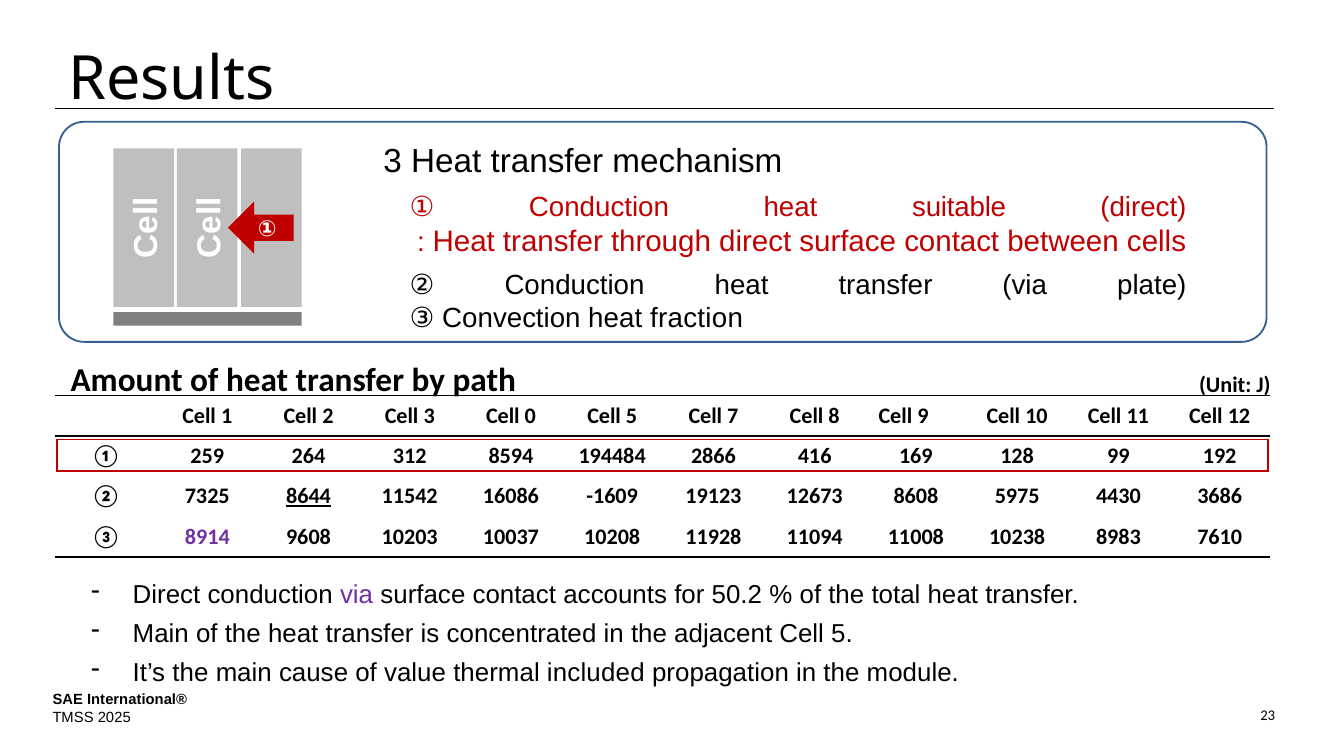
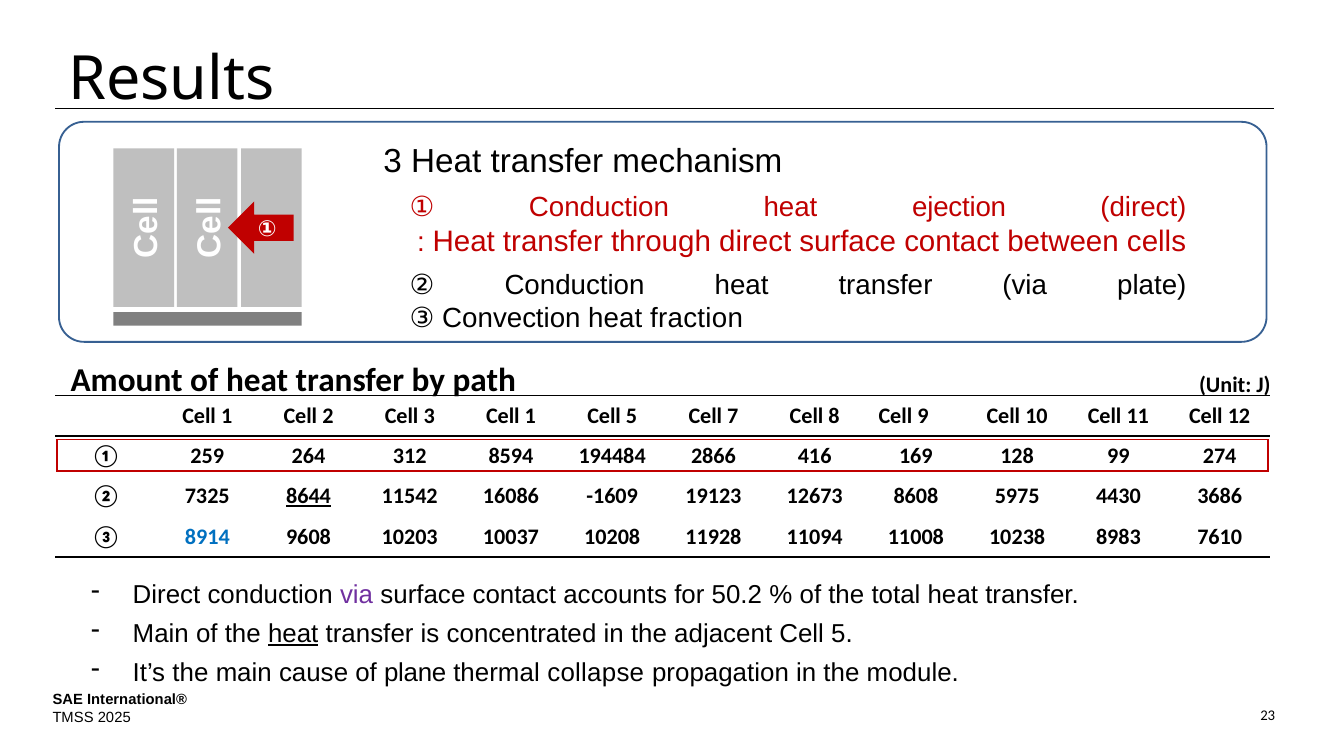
suitable: suitable -> ejection (959, 207)
3 Cell 0: 0 -> 1 (530, 416)
192: 192 -> 274 (1220, 456)
8914 colour: purple -> blue (207, 537)
heat underline: none -> present (293, 634)
value: value -> plane (415, 673)
included: included -> collapse (596, 673)
